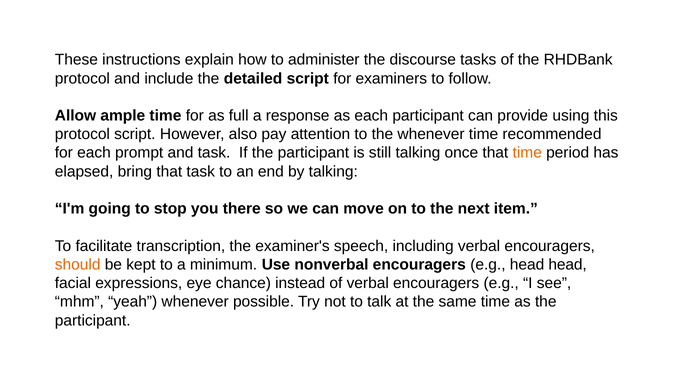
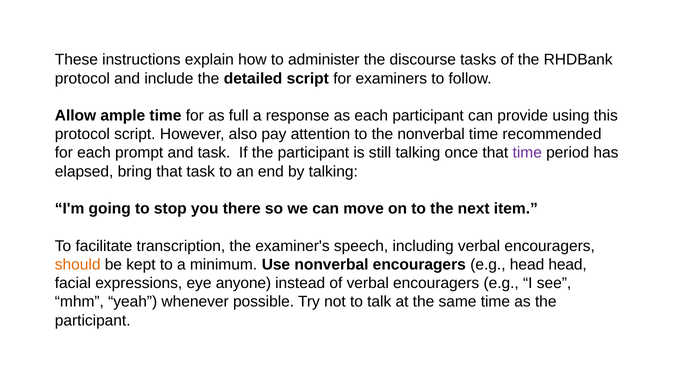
the whenever: whenever -> nonverbal (431, 134)
time colour: orange -> purple (527, 153)
chance: chance -> anyone (243, 283)
